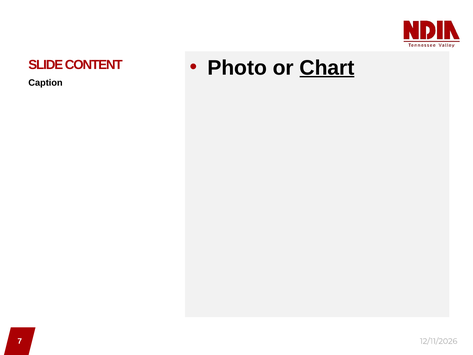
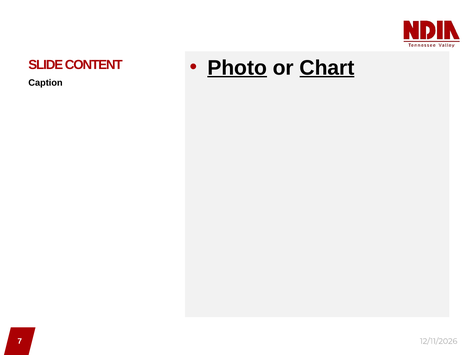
Photo underline: none -> present (237, 68)
